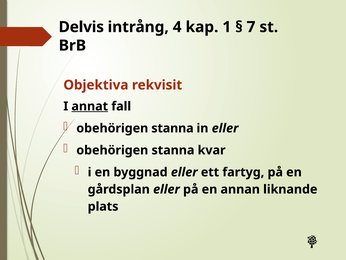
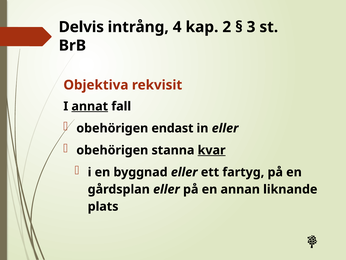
1: 1 -> 2 (227, 27)
7: 7 -> 3 (251, 27)
stanna: stanna -> endast (172, 128)
kvar underline: none -> present (212, 150)
